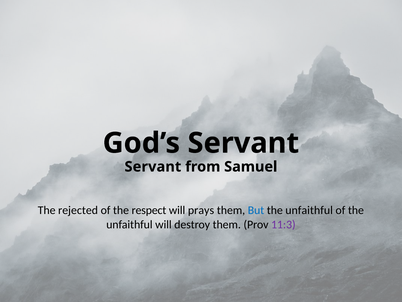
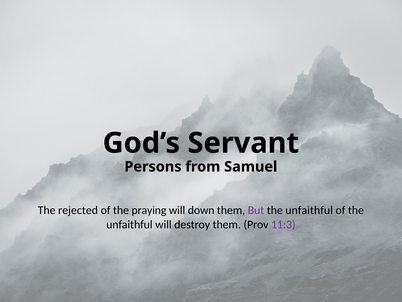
Servant: Servant -> Persons (153, 166)
respect: respect -> praying (149, 210)
prays: prays -> down (201, 210)
But colour: blue -> purple (256, 210)
